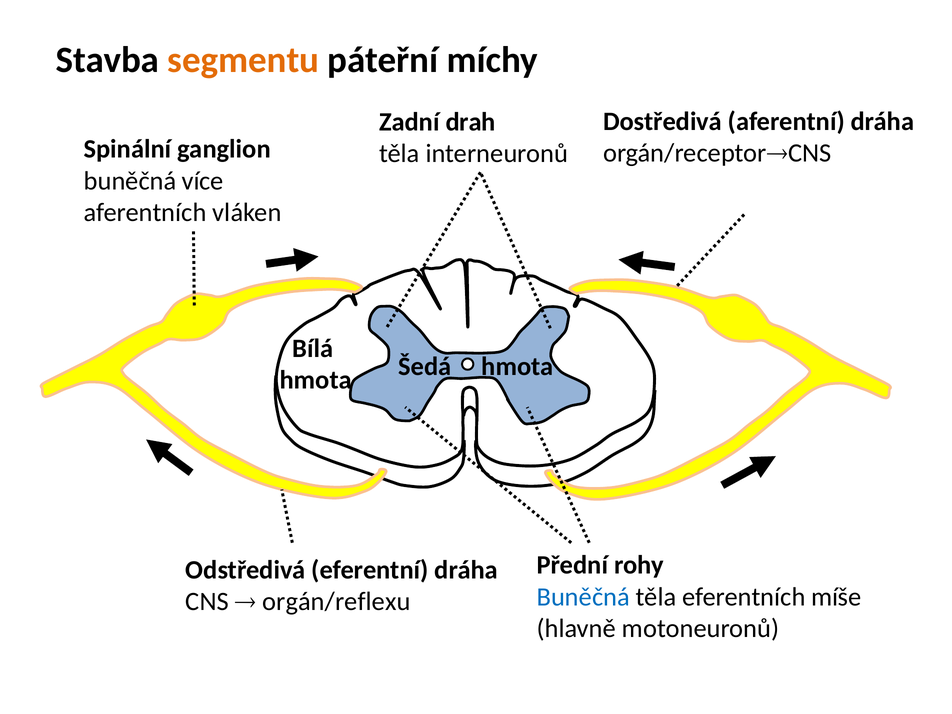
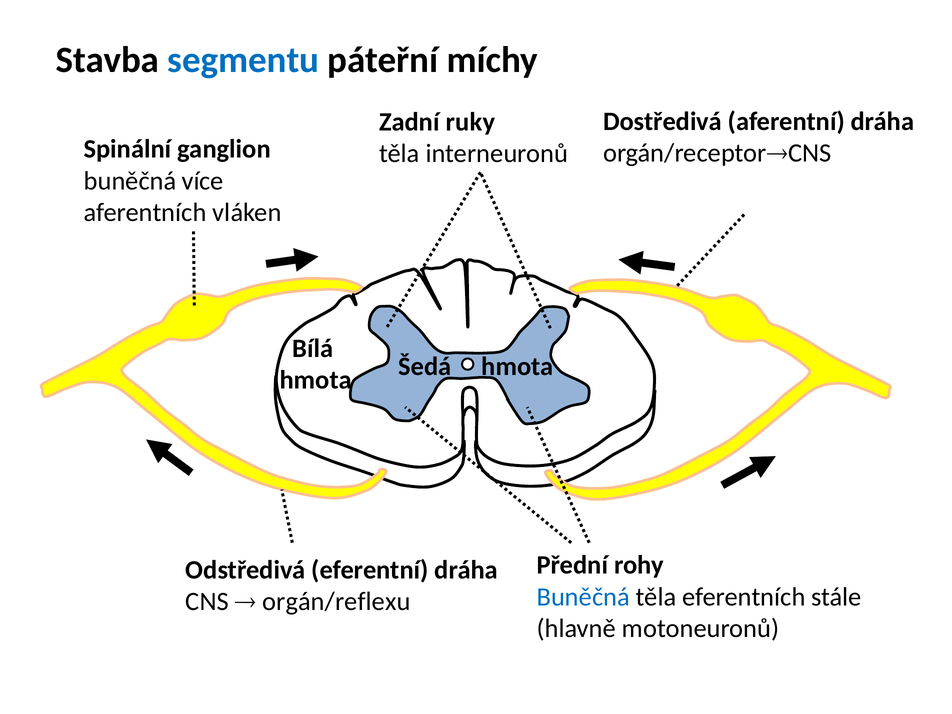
segmentu colour: orange -> blue (243, 60)
drah: drah -> ruky (470, 122)
míše: míše -> stále (836, 597)
